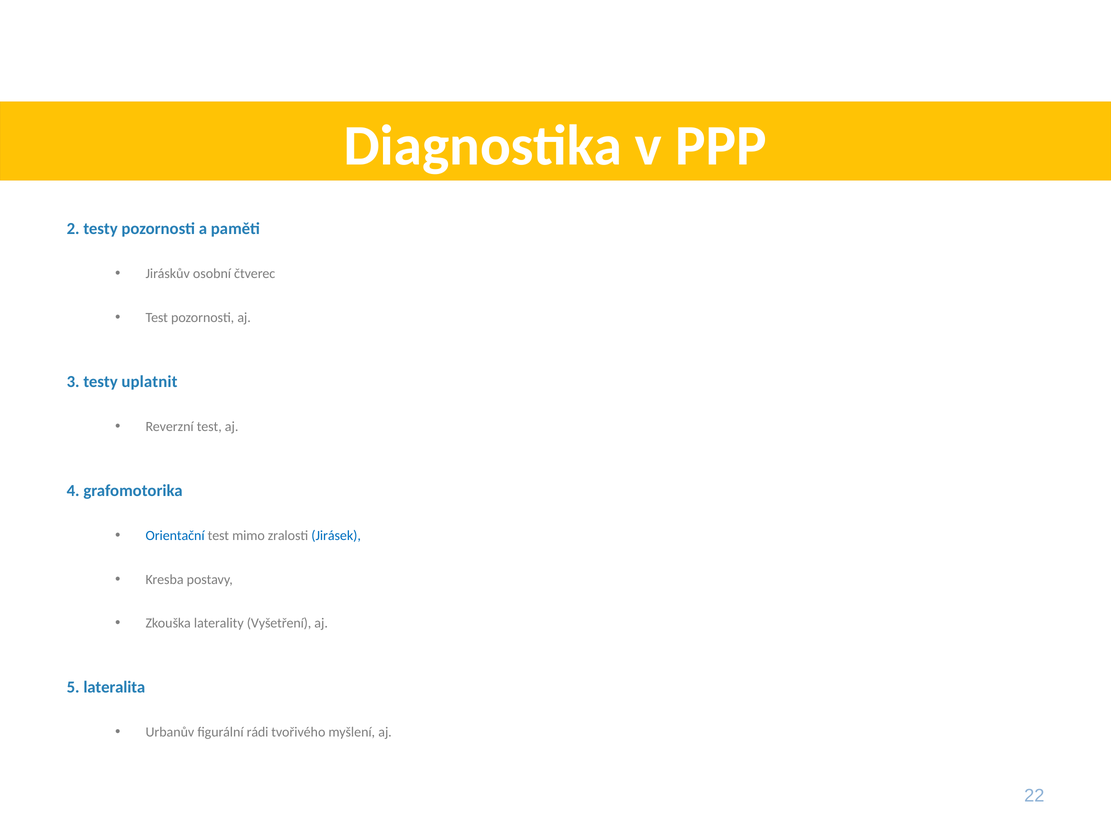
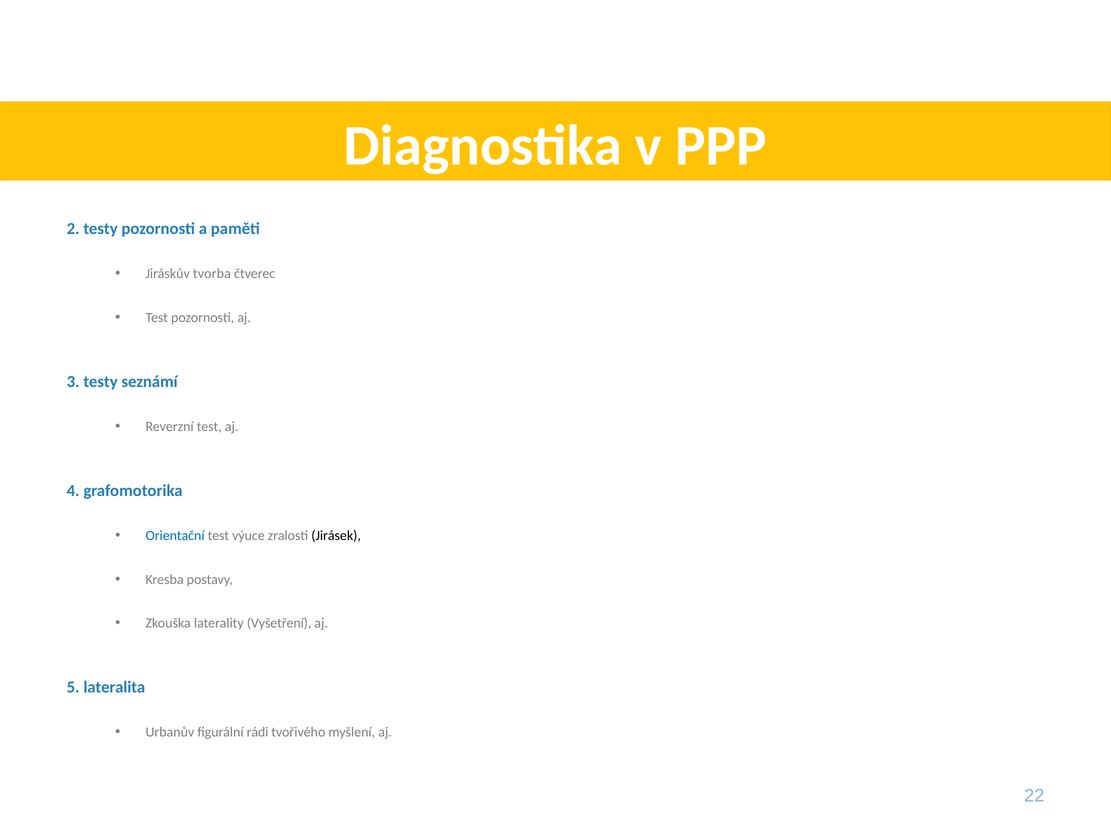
osobní: osobní -> tvorba (212, 274)
uplatnit: uplatnit -> seznámí (150, 382)
mimo: mimo -> výuce (248, 536)
Jirásek colour: blue -> black (336, 536)
